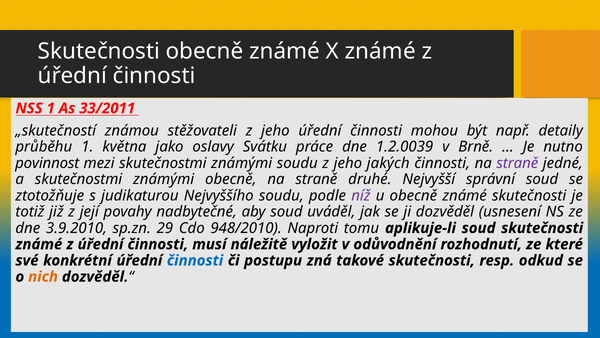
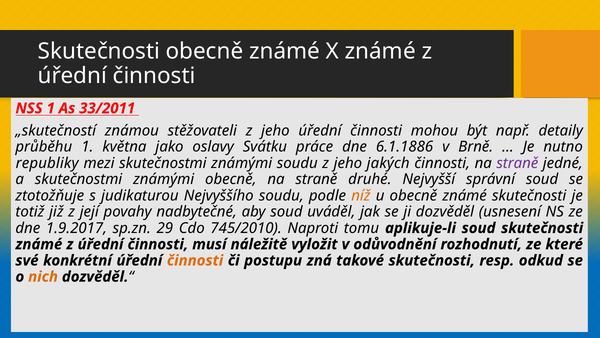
1.2.0039: 1.2.0039 -> 6.1.1886 (405, 147)
povinnost: povinnost -> republiky (47, 163)
níž colour: purple -> orange (361, 195)
3.9.2010: 3.9.2010 -> 1.9.2017 (76, 228)
948/2010: 948/2010 -> 745/2010 (246, 228)
činnosti colour: blue -> orange (195, 260)
